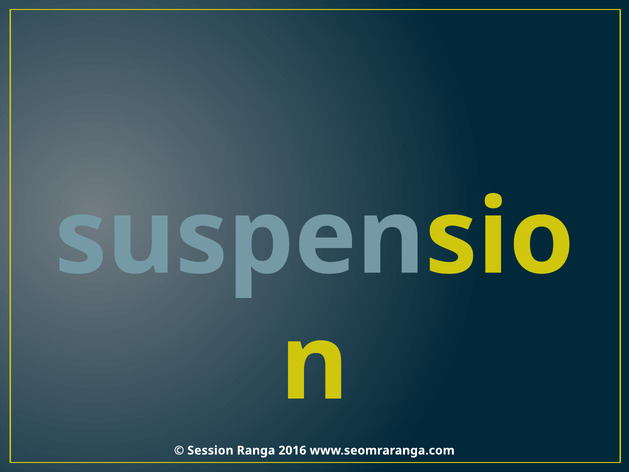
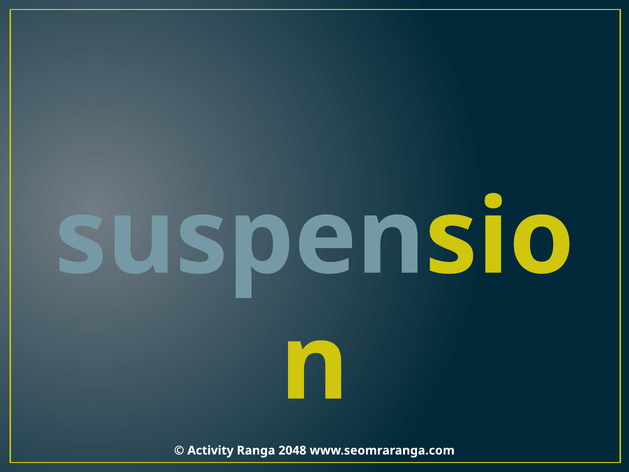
Session: Session -> Activity (210, 450)
2016: 2016 -> 2048 (292, 450)
